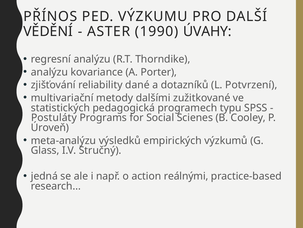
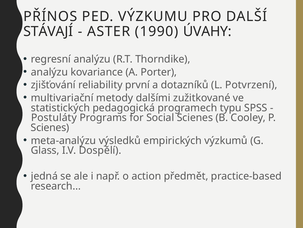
VĚDĚNÍ: VĚDĚNÍ -> STÁVAJÍ (48, 32)
dané: dané -> první (137, 85)
Úroveň: Úroveň -> Scienes (50, 127)
Stručný: Stručný -> Dospělí (100, 150)
reálnými: reálnými -> předmět (186, 176)
